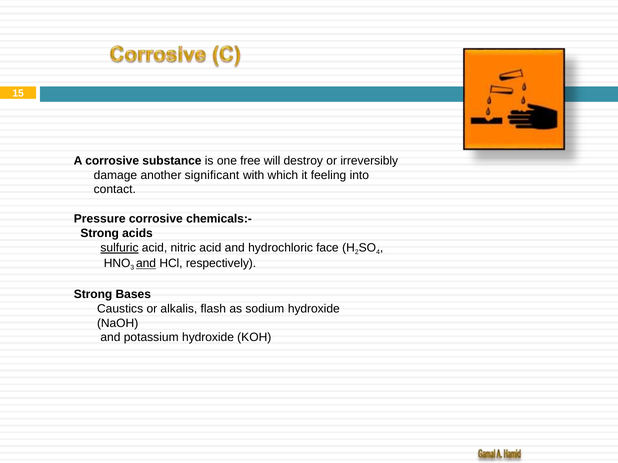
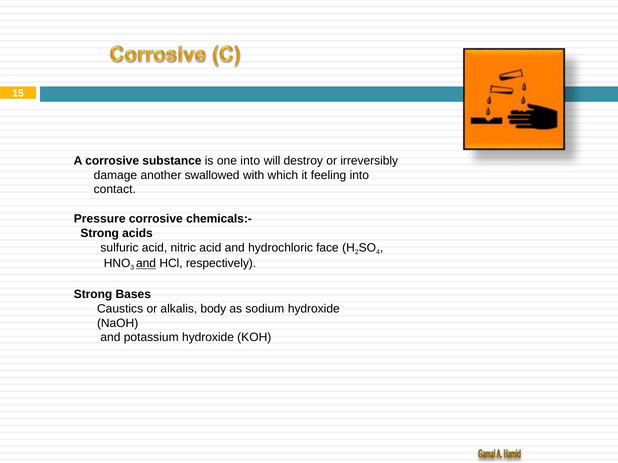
one free: free -> into (250, 161)
significant: significant -> swallowed (212, 175)
sulfuric underline: present -> none (119, 248)
flash: flash -> body (213, 309)
